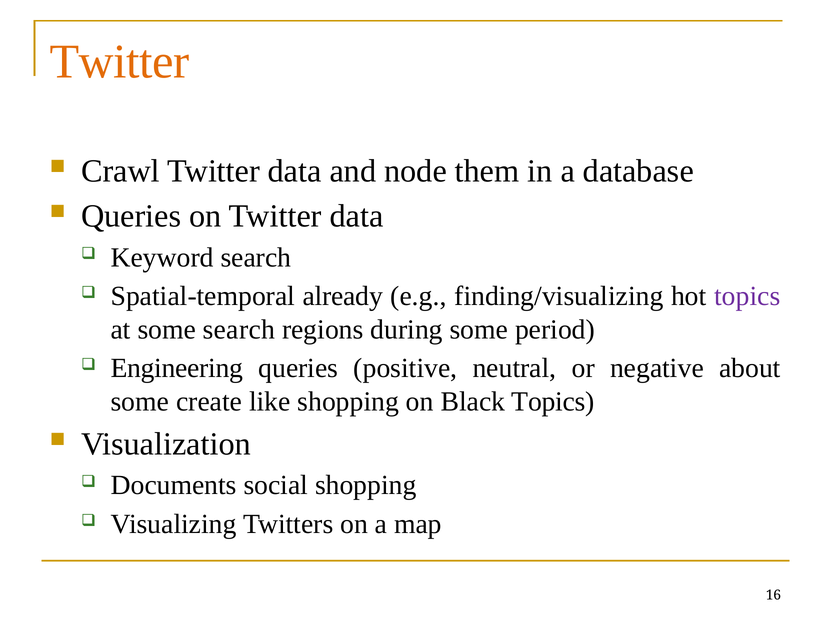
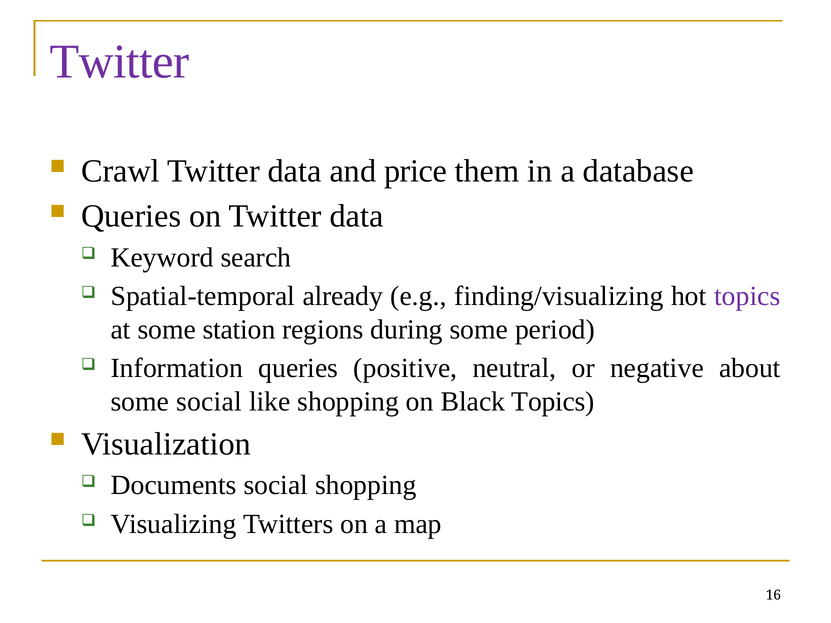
Twitter colour: orange -> purple (120, 62)
node: node -> price (416, 171)
some search: search -> station (239, 330)
Engineering: Engineering -> Information (177, 368)
some create: create -> social (209, 402)
